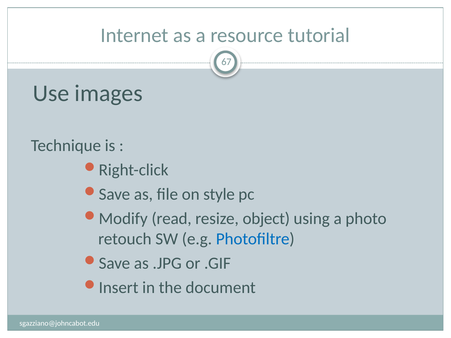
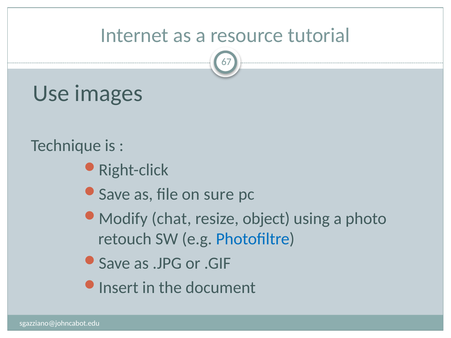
style: style -> sure (219, 194)
read: read -> chat (171, 219)
